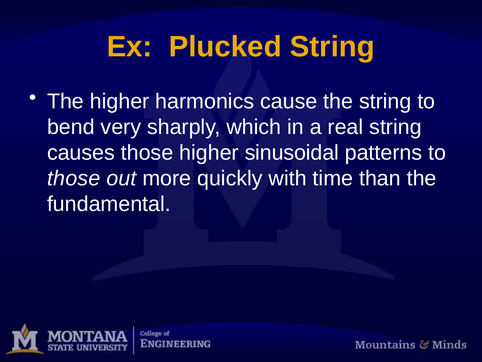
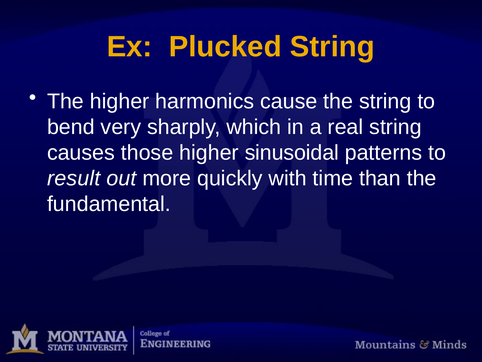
those: those -> result (74, 178)
